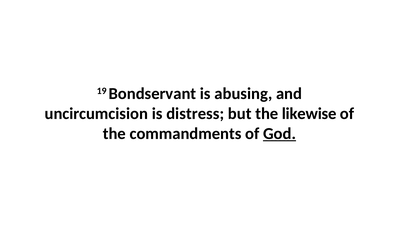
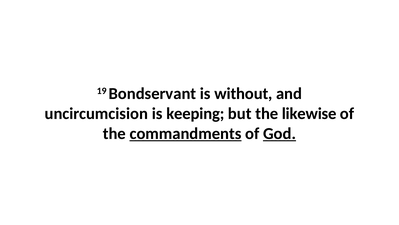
abusing: abusing -> without (243, 93)
distress: distress -> keeping (195, 113)
commandments underline: none -> present (186, 133)
